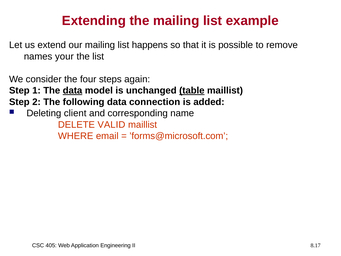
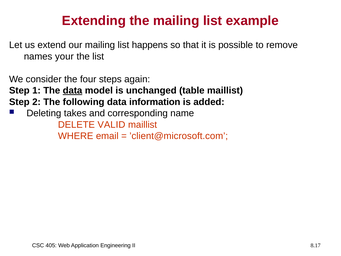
table underline: present -> none (192, 90)
connection: connection -> information (155, 102)
client: client -> takes (75, 113)
’forms@microsoft.com: ’forms@microsoft.com -> ’client@microsoft.com (179, 136)
